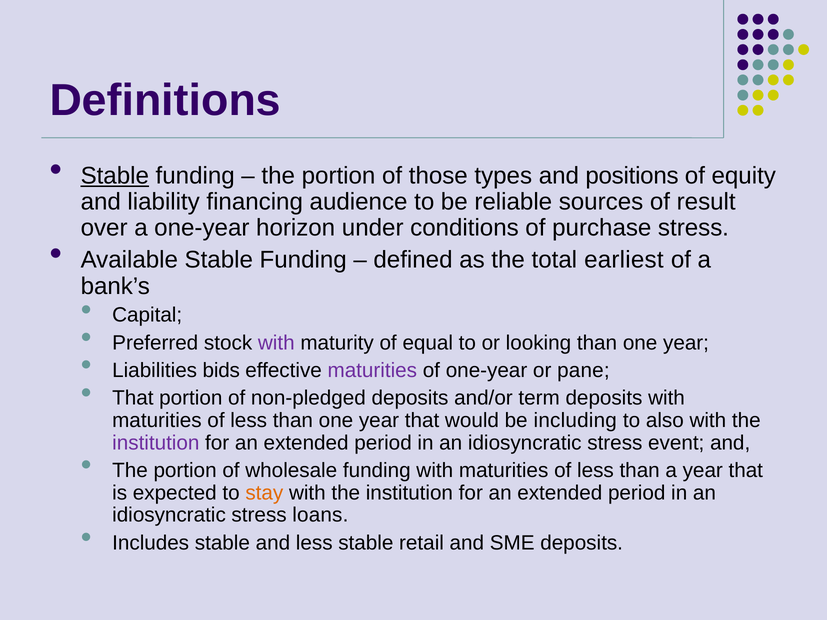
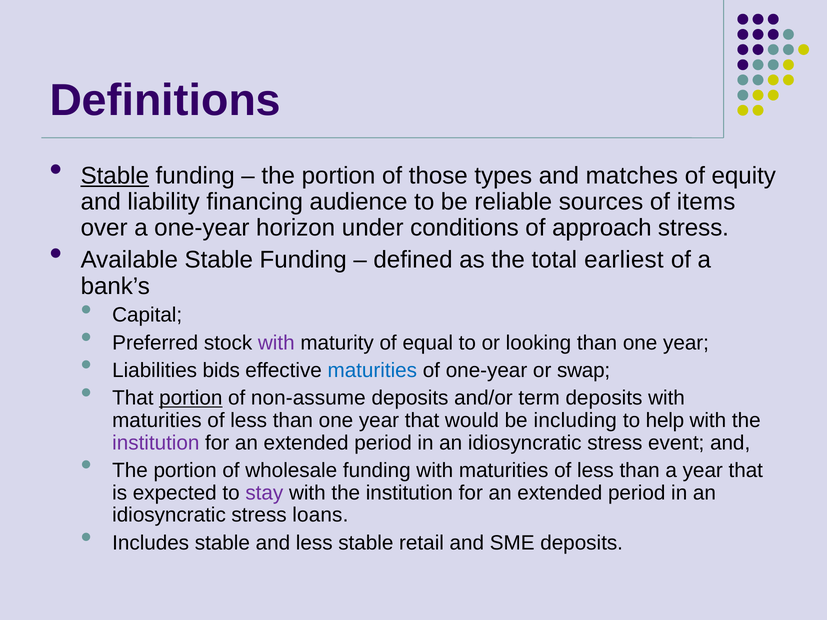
positions: positions -> matches (632, 176)
result: result -> items (706, 202)
purchase: purchase -> approach (602, 228)
maturities colour: purple -> blue (372, 371)
pane: pane -> swap (584, 371)
portion underline: none -> present (191, 398)
non-pledged: non-pledged -> non-assume (308, 398)
also: also -> help (665, 421)
stay colour: orange -> purple (264, 493)
